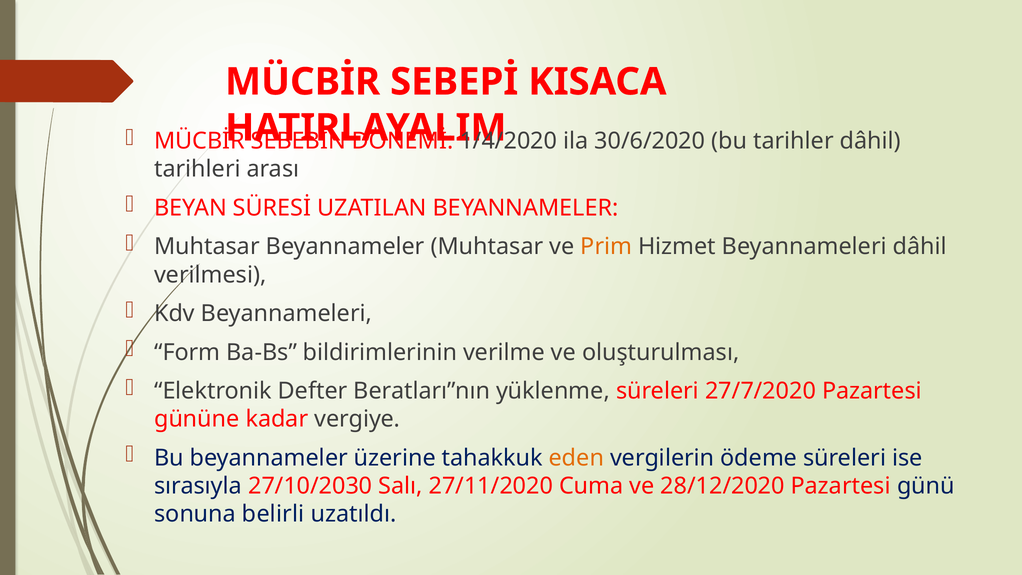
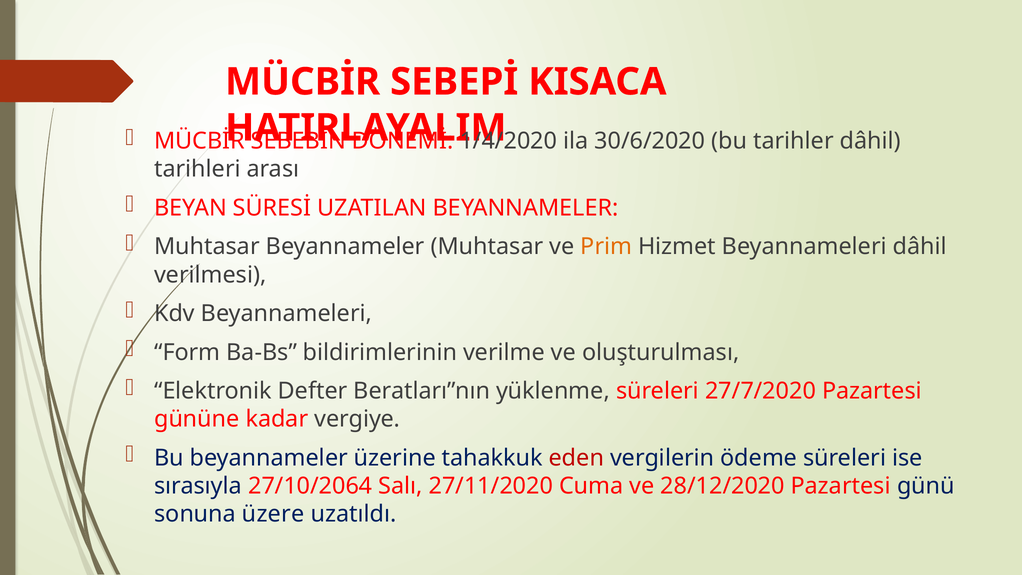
eden colour: orange -> red (576, 458)
27/10/2030: 27/10/2030 -> 27/10/2064 (310, 486)
belirli: belirli -> üzere (273, 514)
